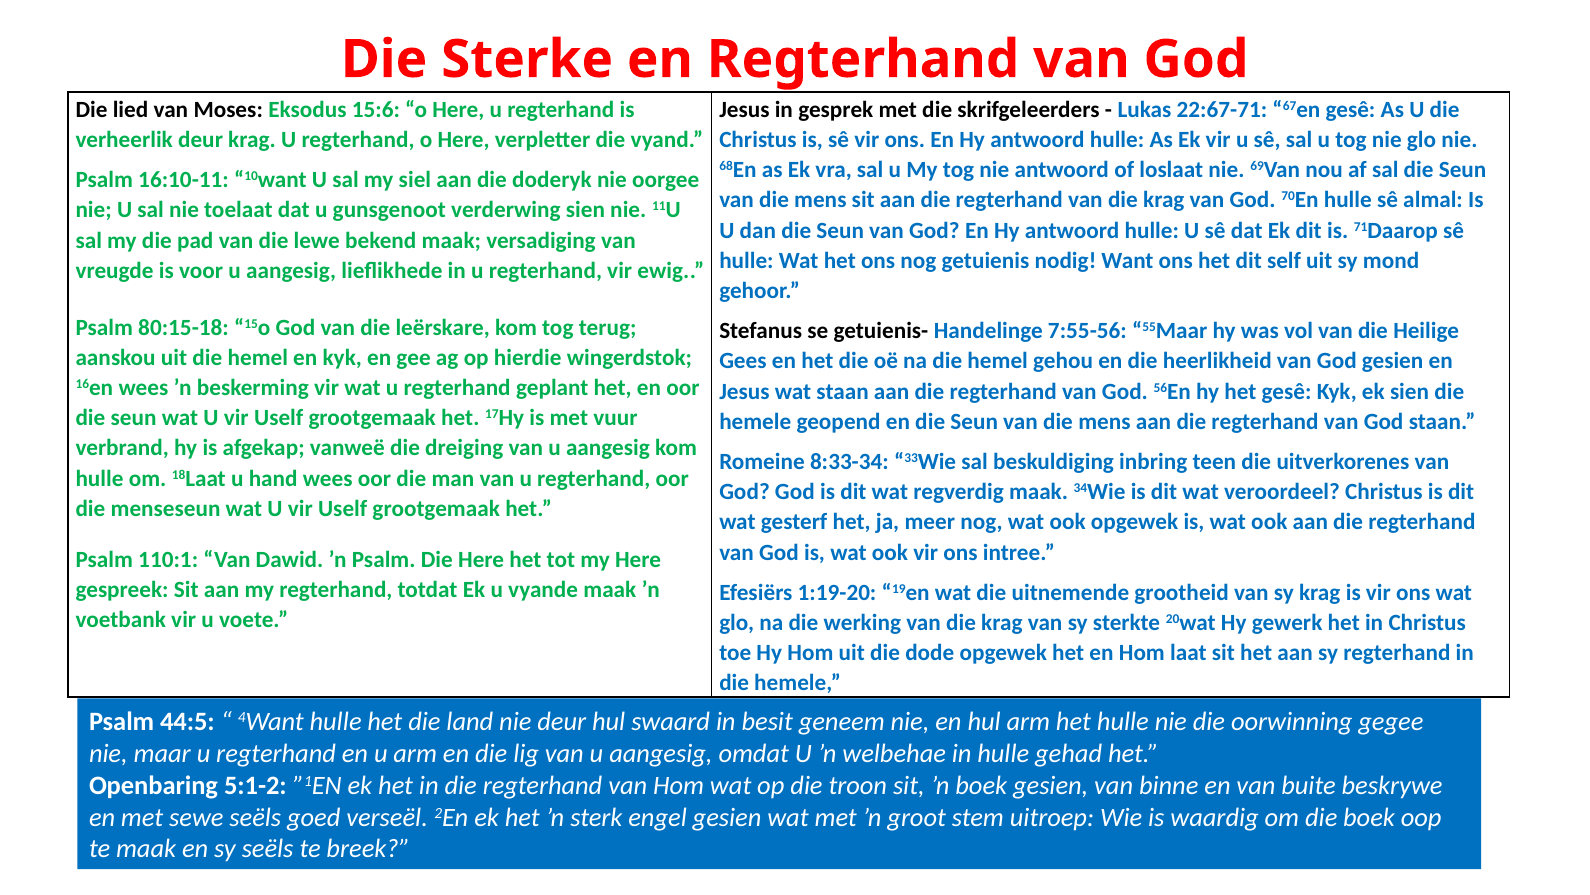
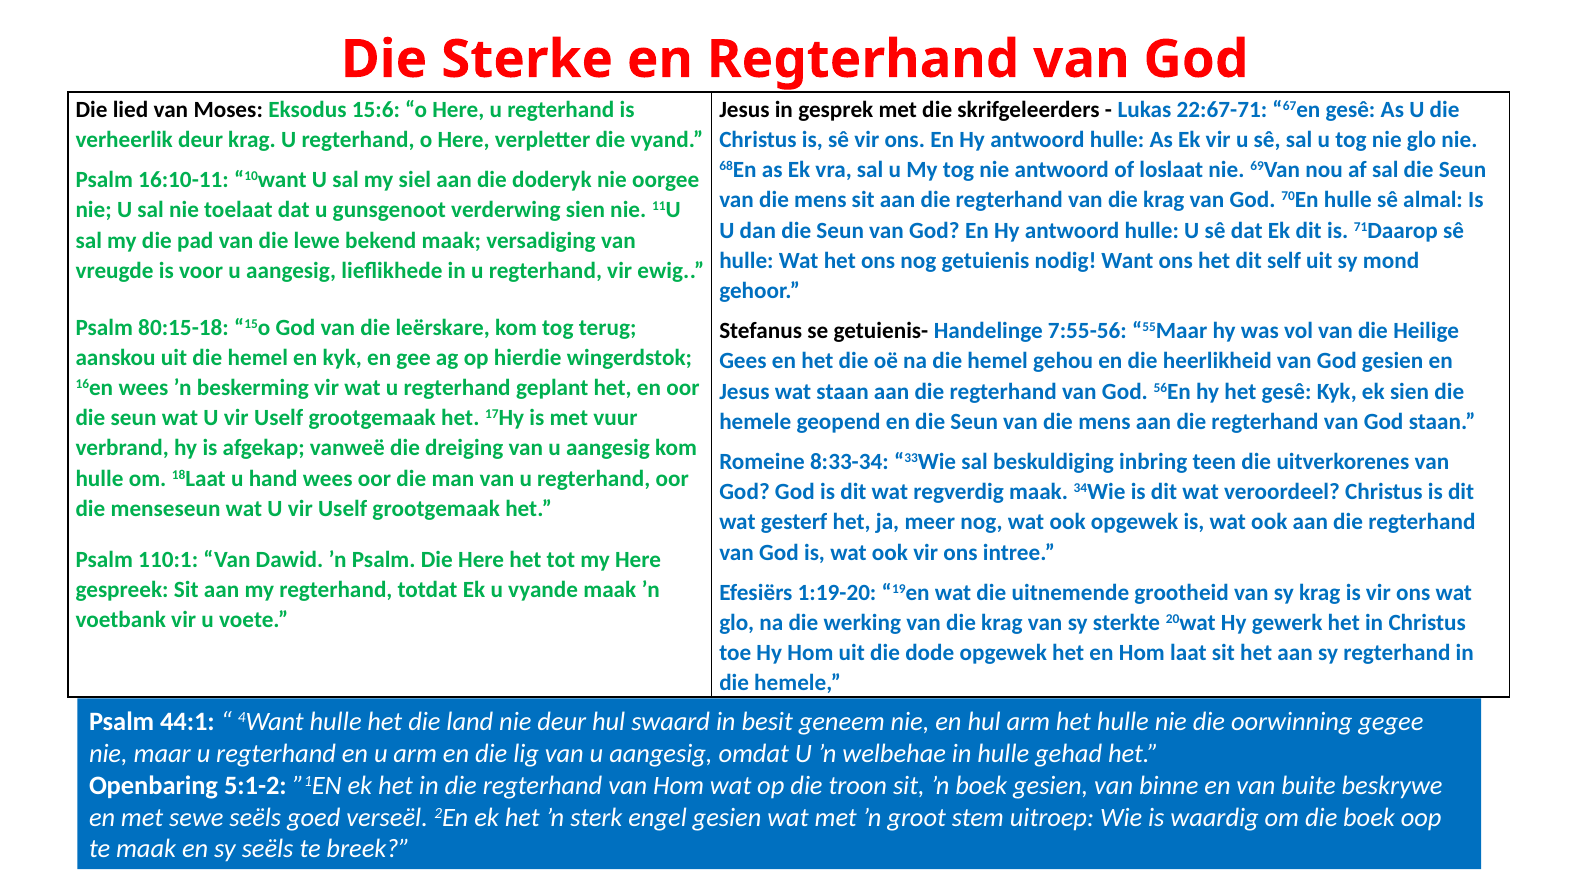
44:5: 44:5 -> 44:1 (187, 721)
